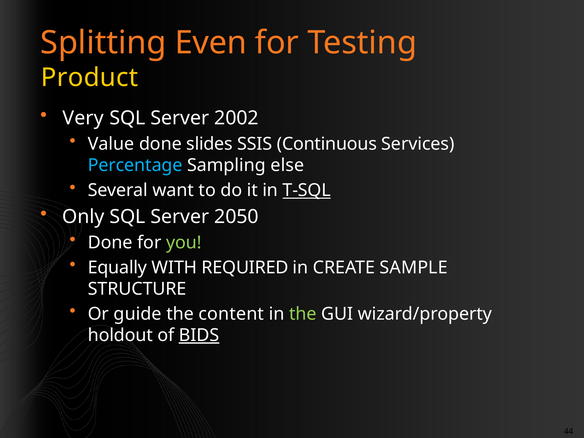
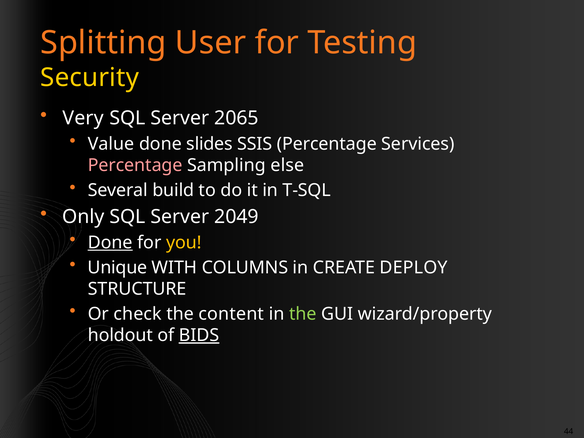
Even: Even -> User (211, 43)
Product: Product -> Security (90, 77)
2002: 2002 -> 2065 (236, 118)
SSIS Continuous: Continuous -> Percentage (327, 144)
Percentage colour: light blue -> pink (135, 165)
want: want -> build (173, 190)
T-SQL underline: present -> none (307, 190)
2050: 2050 -> 2049 (236, 217)
Done underline: none -> present (110, 243)
you colour: light green -> yellow (184, 243)
Equally: Equally -> Unique (117, 268)
REQUIRED: REQUIRED -> COLUMNS (245, 268)
SAMPLE: SAMPLE -> DEPLOY (414, 268)
guide: guide -> check (138, 314)
